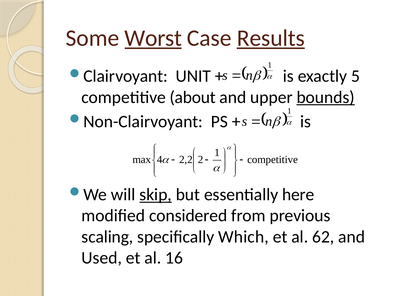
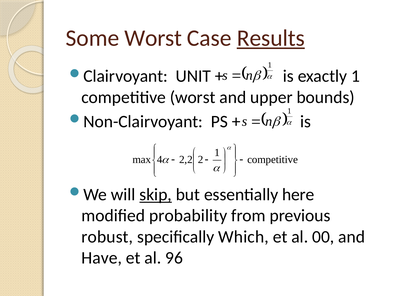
Worst underline: present -> none (153, 38)
exactly 5: 5 -> 1 (355, 76)
competitive about: about -> worst (193, 97)
bounds underline: present -> none (326, 97)
considered: considered -> probability (188, 215)
scaling: scaling -> robust (107, 236)
62: 62 -> 00 (323, 236)
Used: Used -> Have (102, 257)
16: 16 -> 96 (174, 257)
